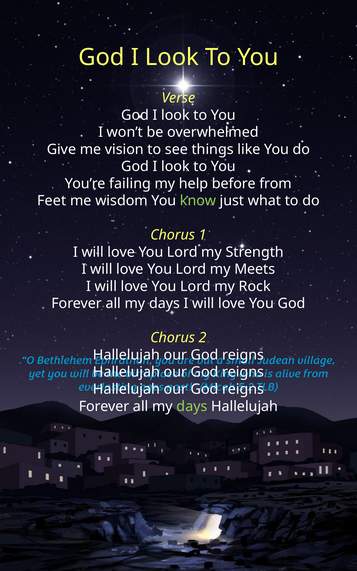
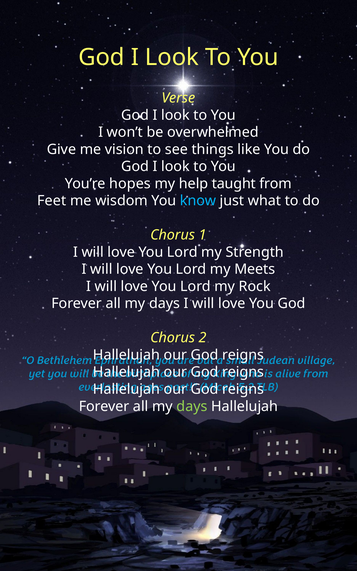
failing: failing -> hopes (130, 184)
before: before -> taught (234, 184)
know colour: light green -> light blue (198, 201)
